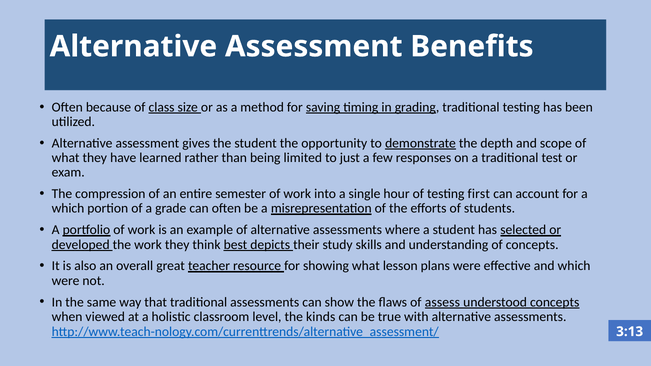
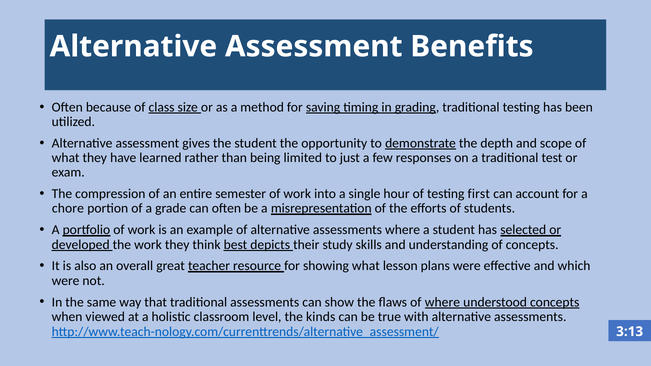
which: which -> chore (68, 209)
of assess: assess -> where (442, 302)
